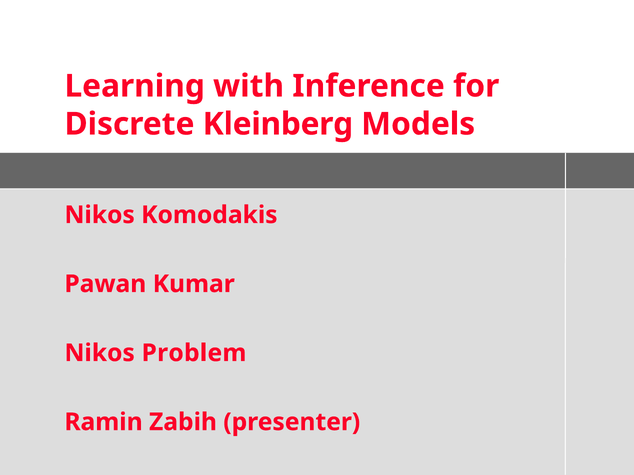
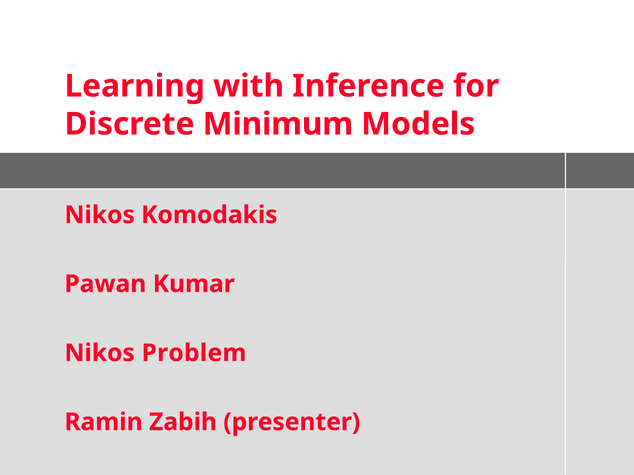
Kleinberg: Kleinberg -> Minimum (278, 124)
